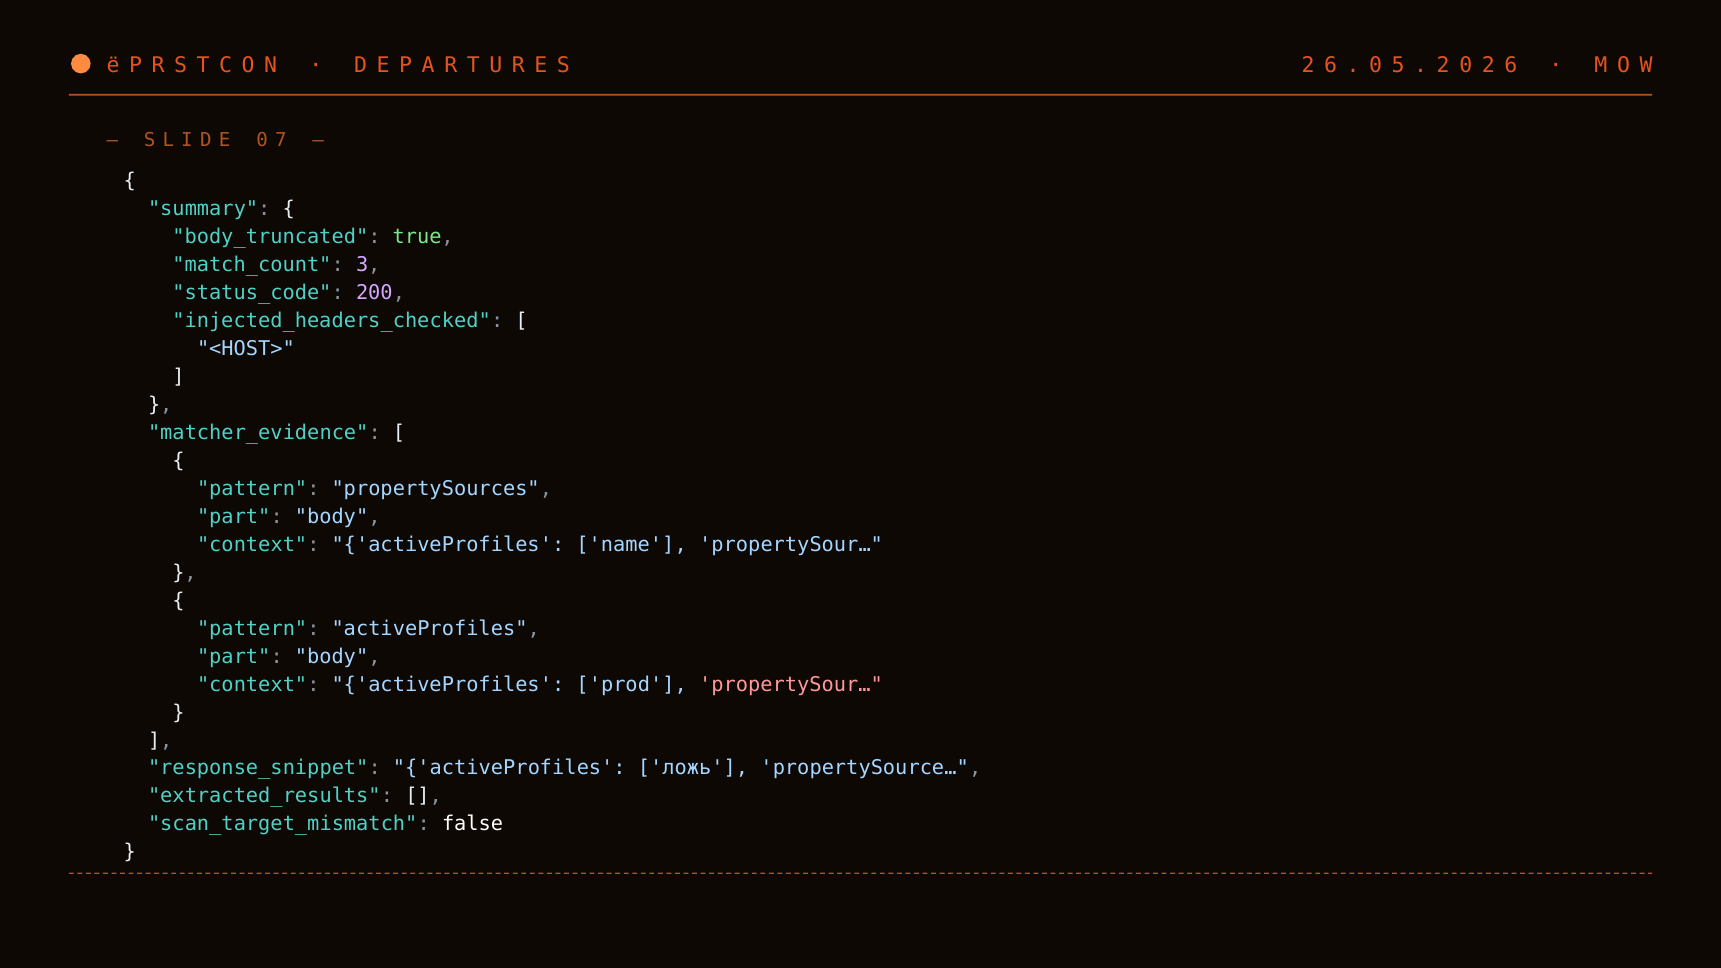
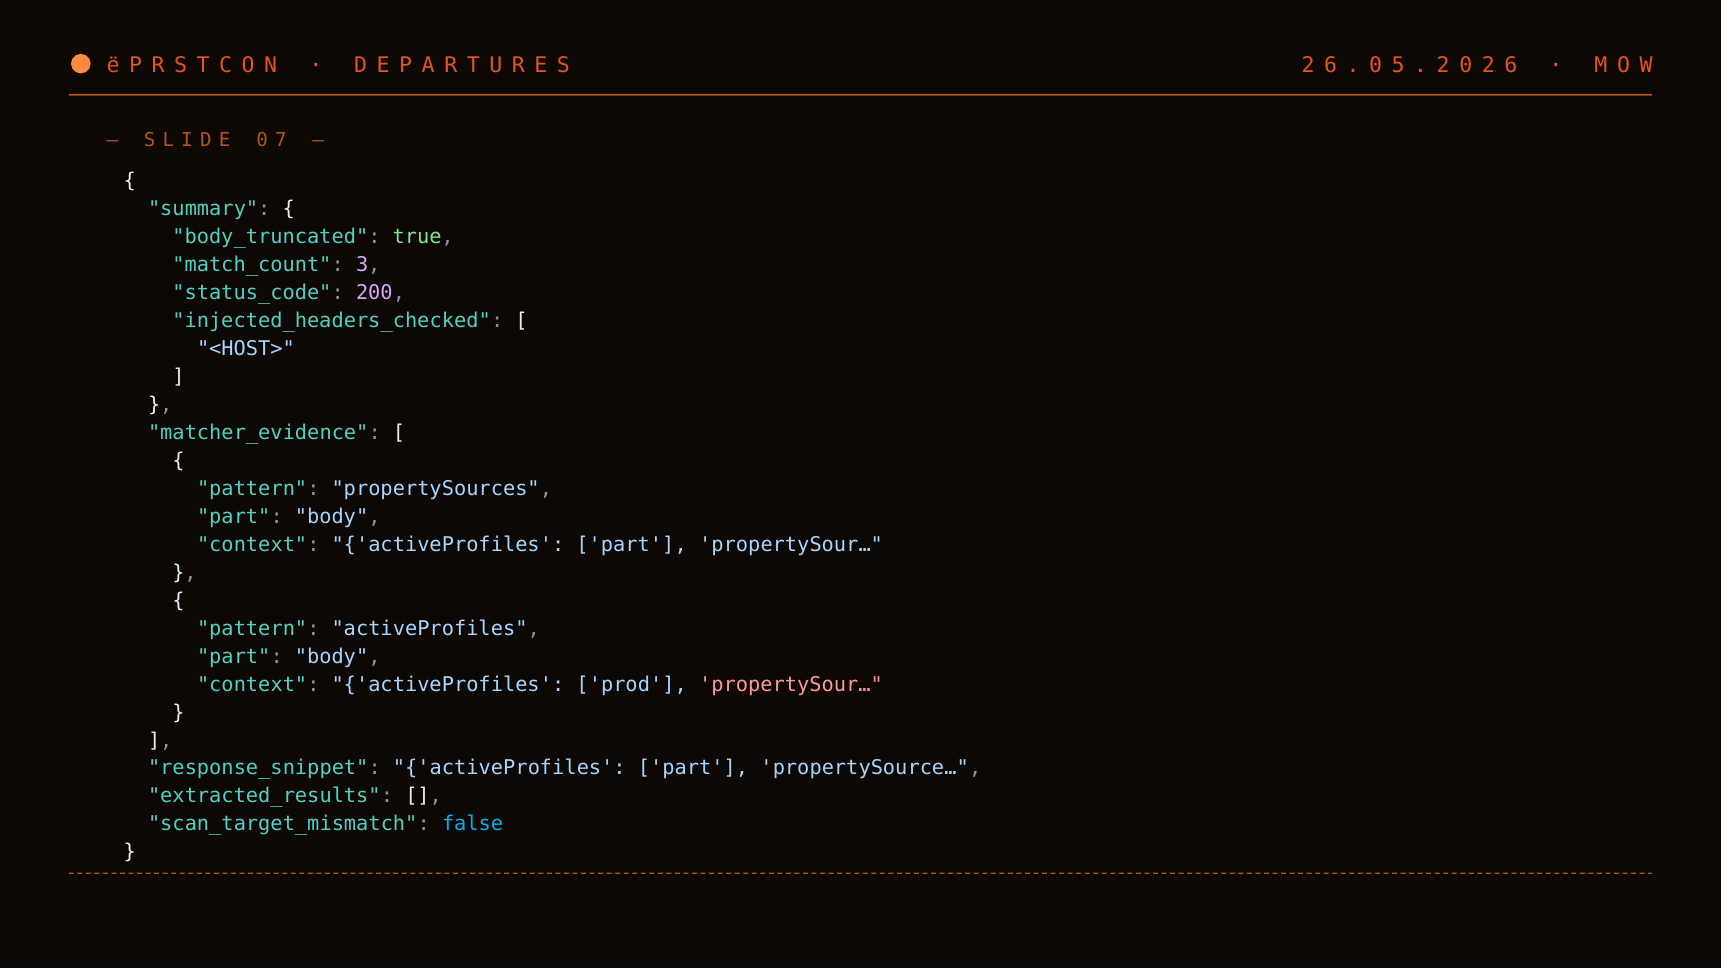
context activeProfiles name: name -> part (632, 544)
response_snippet activeProfiles ложь: ложь -> part (693, 768)
false colour: white -> light blue (473, 824)
